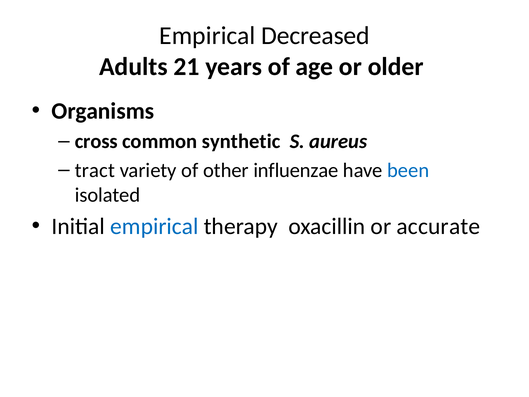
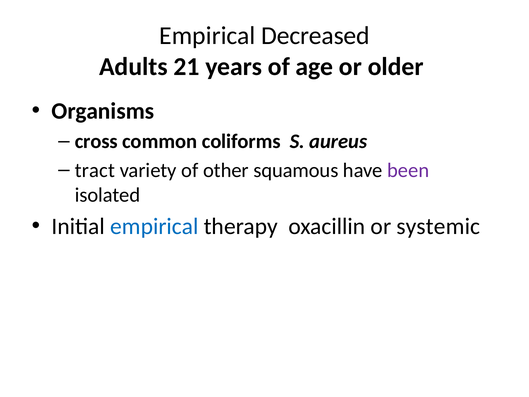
synthetic: synthetic -> coliforms (241, 141)
influenzae: influenzae -> squamous (296, 170)
been colour: blue -> purple (408, 170)
accurate: accurate -> systemic (438, 226)
